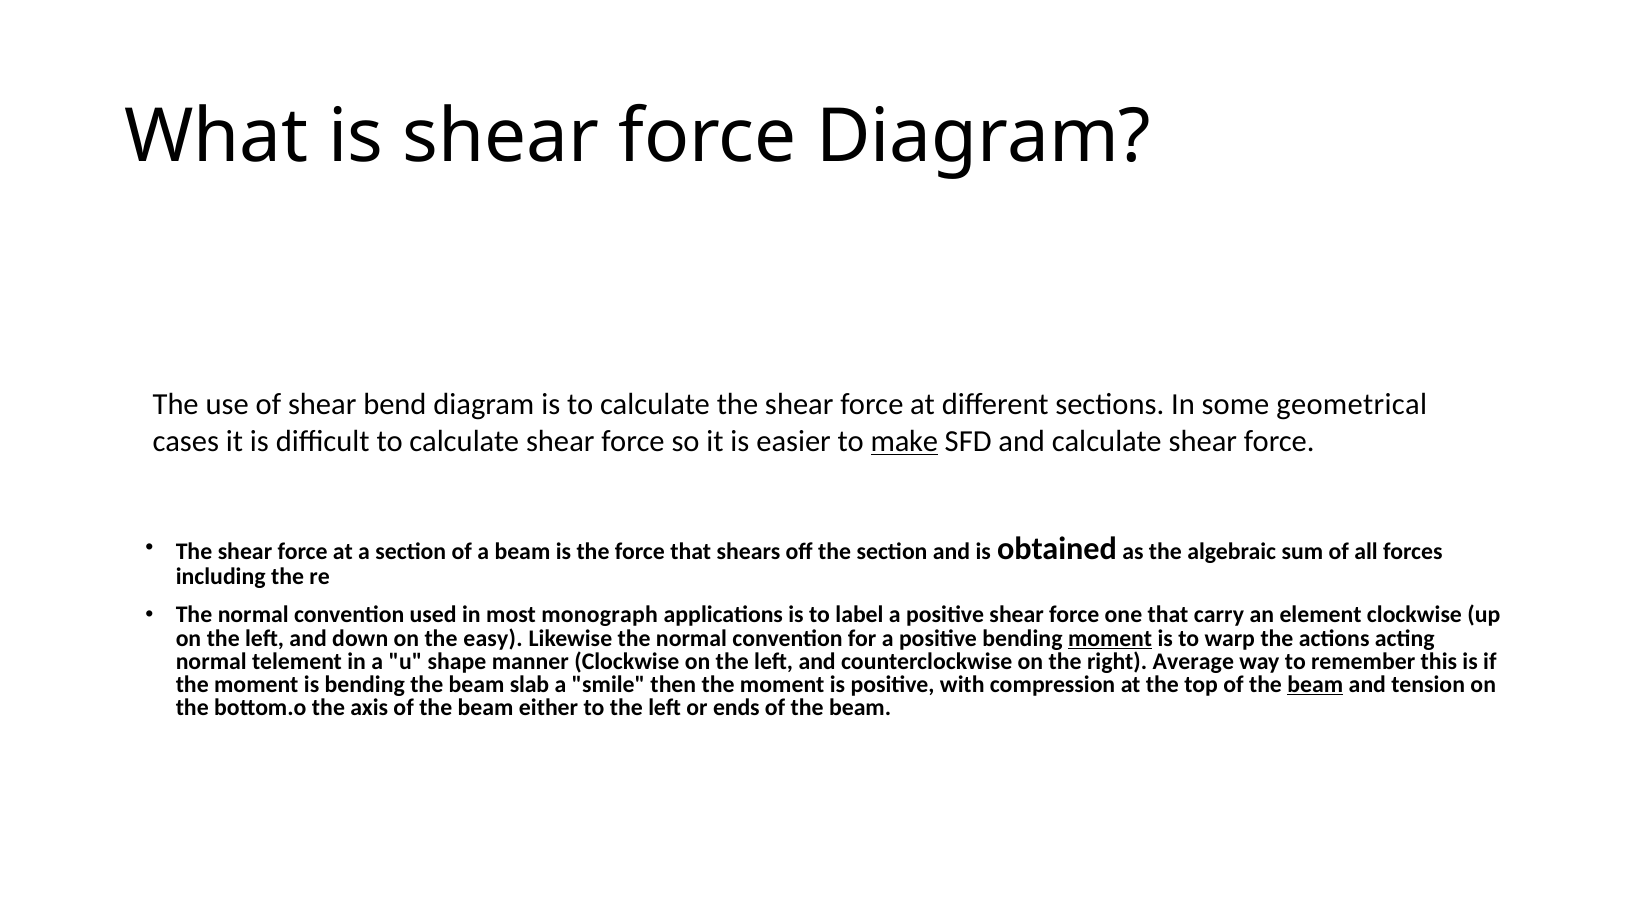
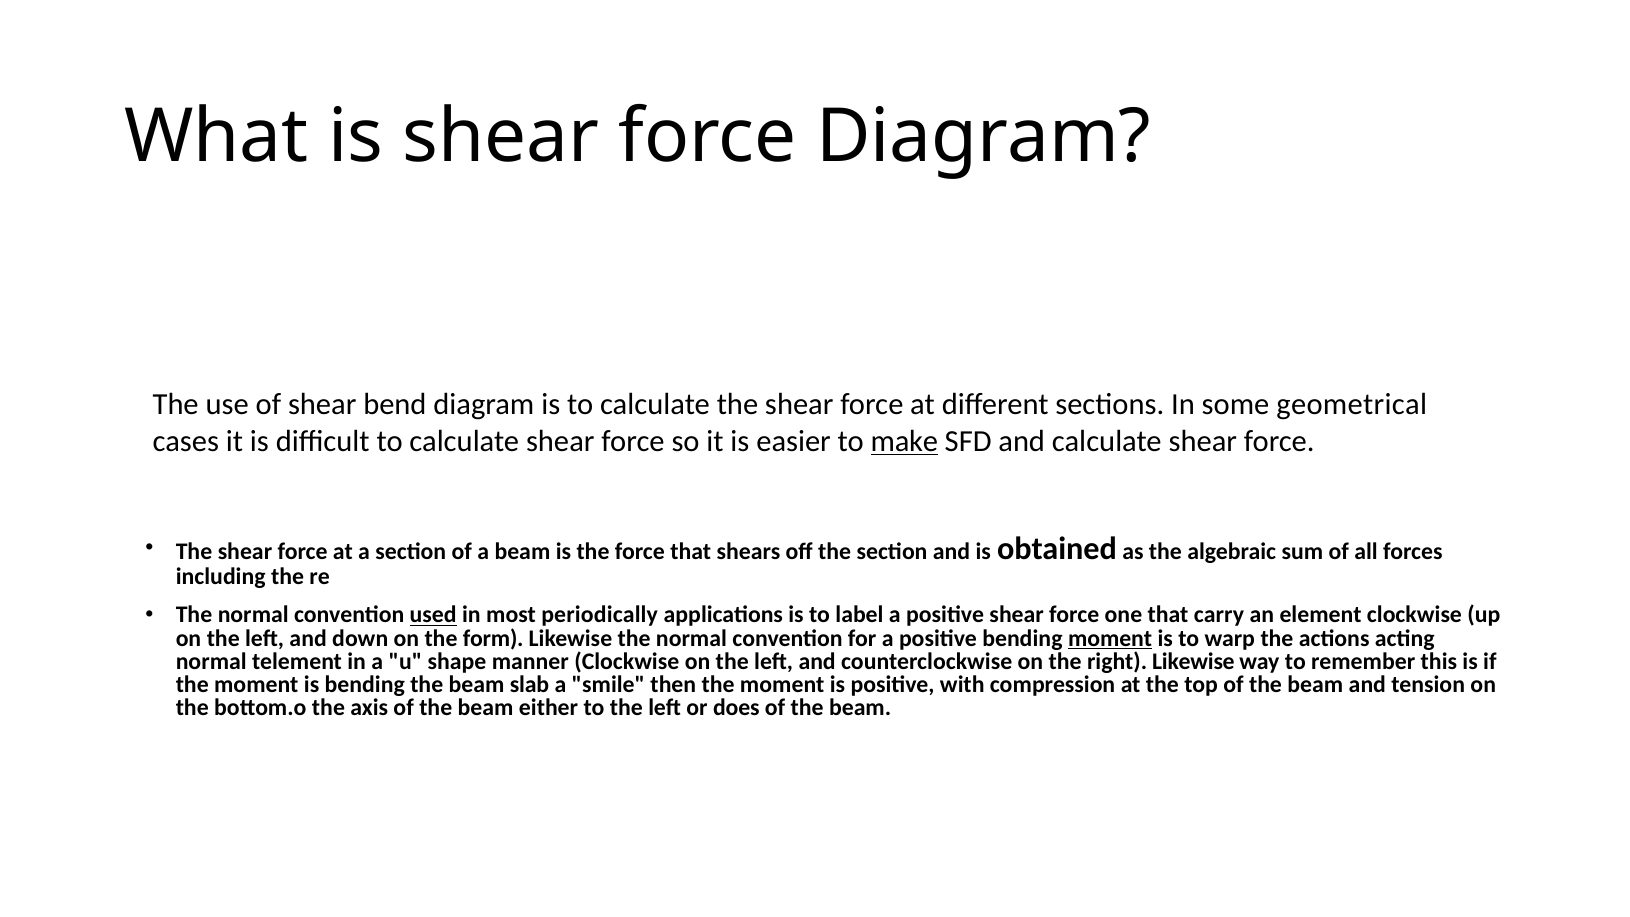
used underline: none -> present (433, 615)
monograph: monograph -> periodically (600, 615)
easy: easy -> form (493, 638)
right Average: Average -> Likewise (1193, 661)
beam underline: present -> none (1315, 684)
ends: ends -> does (736, 707)
